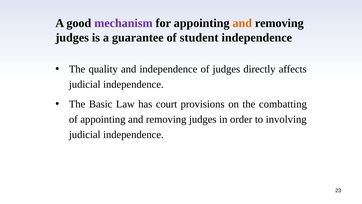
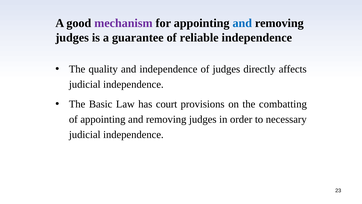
and colour: orange -> blue (242, 23)
student: student -> reliable (199, 38)
involving: involving -> necessary (286, 119)
